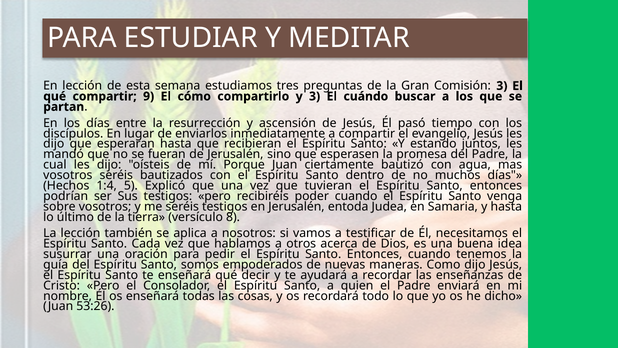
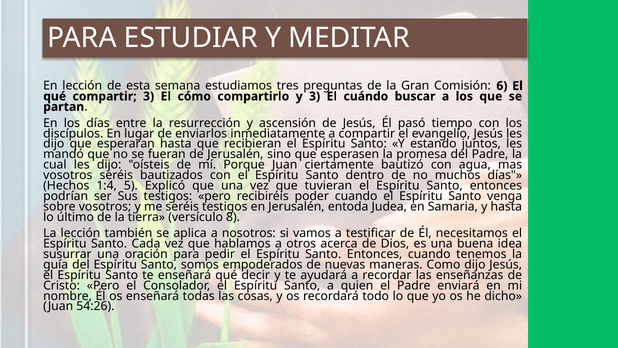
Comisión 3: 3 -> 6 (502, 86)
compartir 9: 9 -> 3 (149, 96)
53:26: 53:26 -> 54:26 (95, 306)
